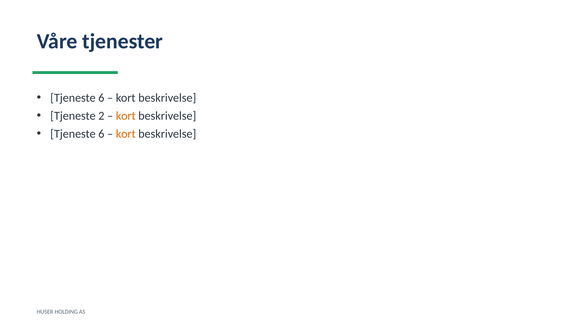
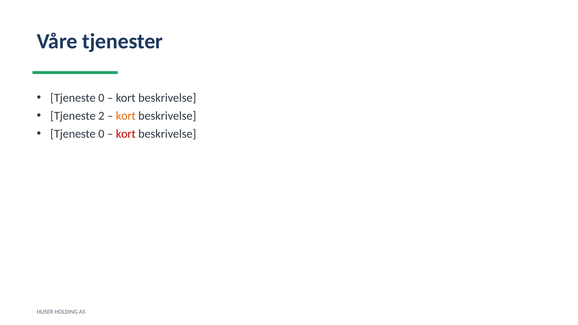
6: 6 -> 0 (101, 98)
6: 6 -> 0 (101, 134)
kort colour: orange -> red (126, 134)
